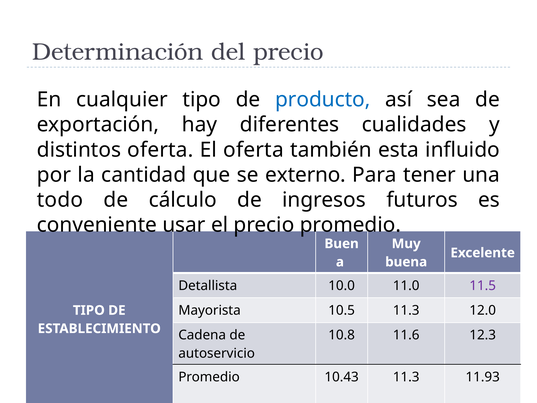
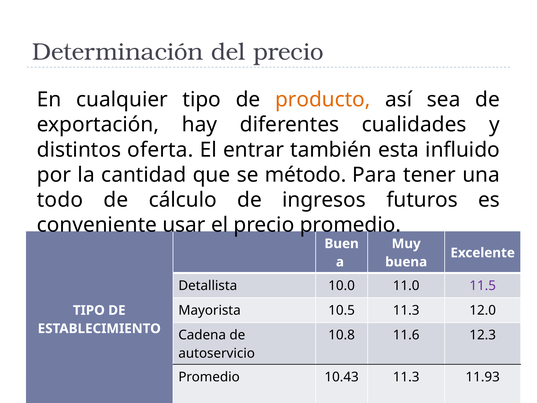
producto colour: blue -> orange (323, 100)
El oferta: oferta -> entrar (254, 150)
externo: externo -> método (306, 175)
